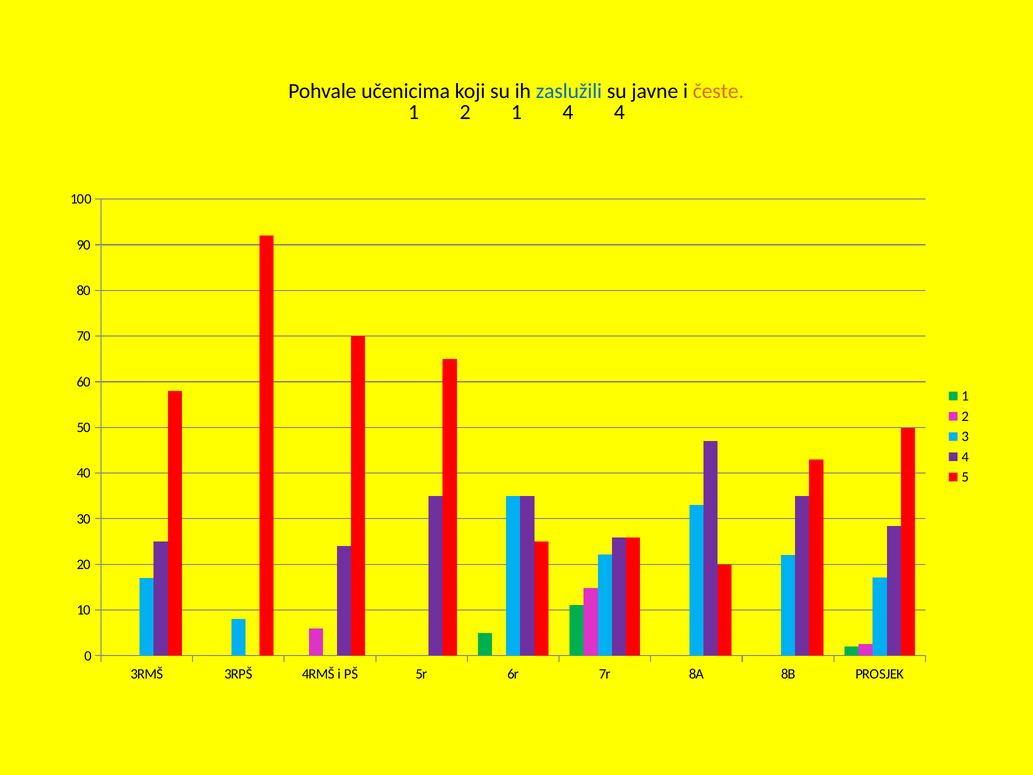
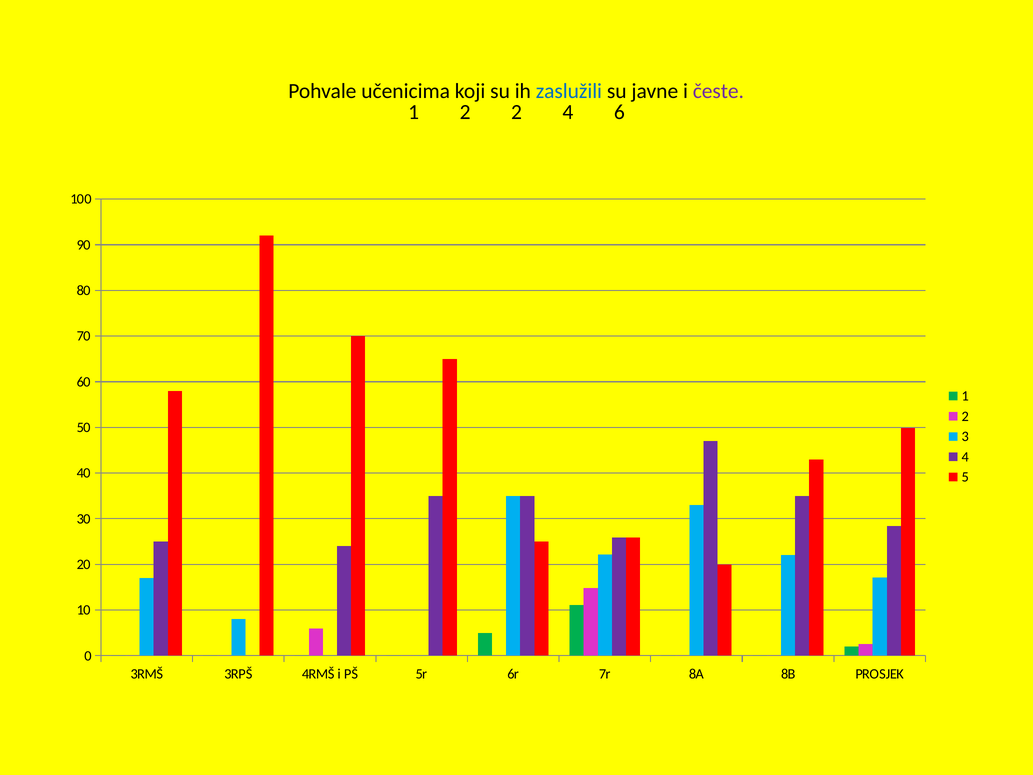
česte colour: orange -> purple (718, 91)
2 1: 1 -> 2 (516, 112)
4 4: 4 -> 6 (619, 112)
